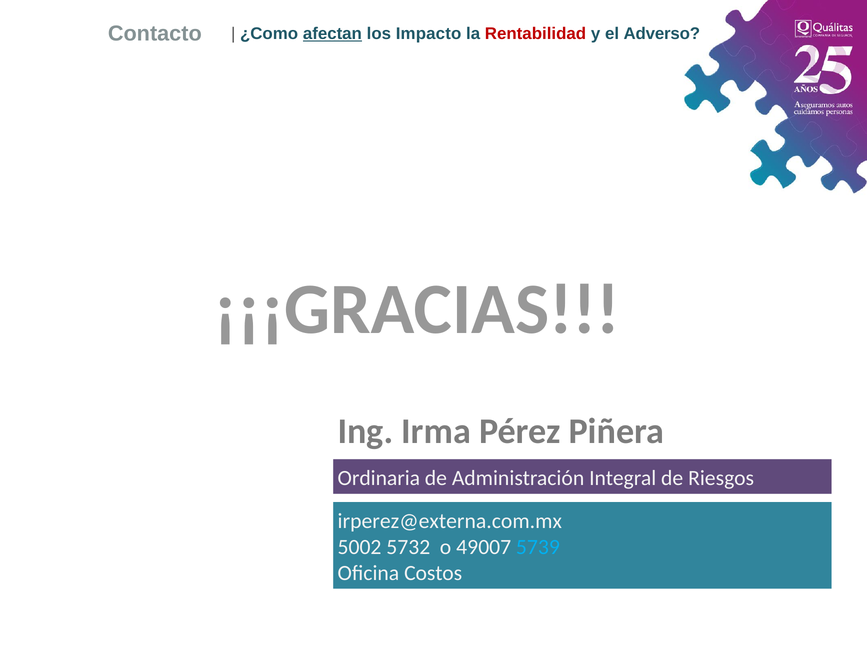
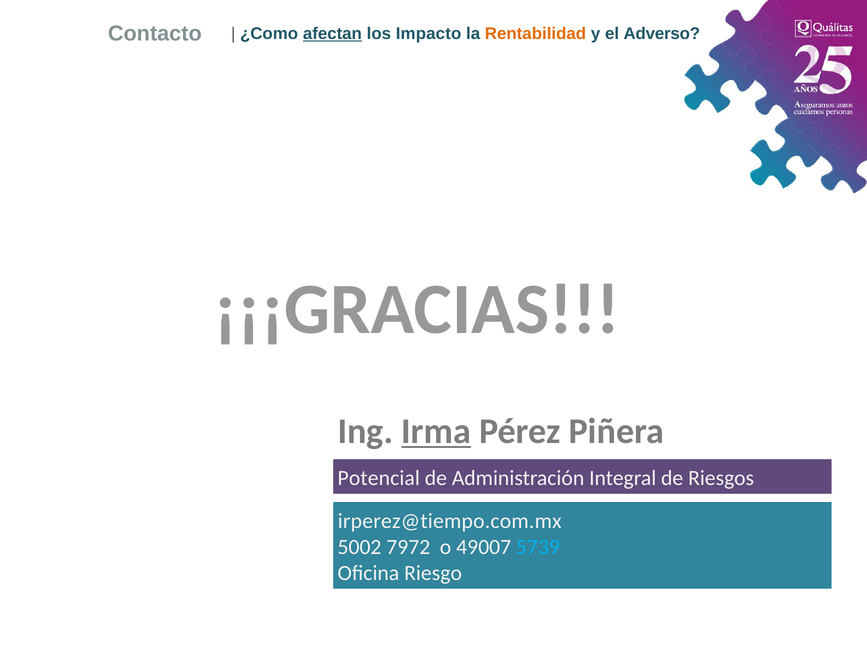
Rentabilidad colour: red -> orange (535, 34)
Irma underline: none -> present (436, 432)
Ordinaria: Ordinaria -> Potencial (379, 478)
irperez@externa.com.mx: irperez@externa.com.mx -> irperez@tiempo.com.mx (450, 521)
5732: 5732 -> 7972 (408, 547)
Costos: Costos -> Riesgo (433, 573)
